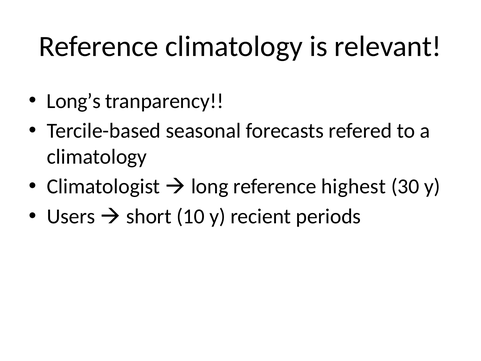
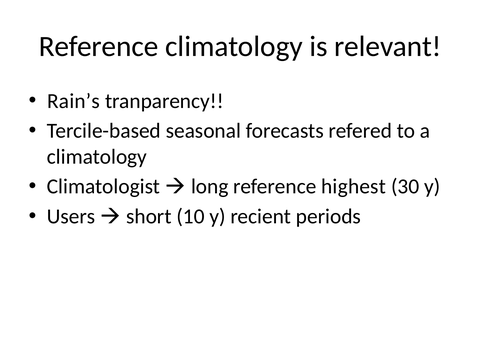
Long’s: Long’s -> Rain’s (73, 101)
